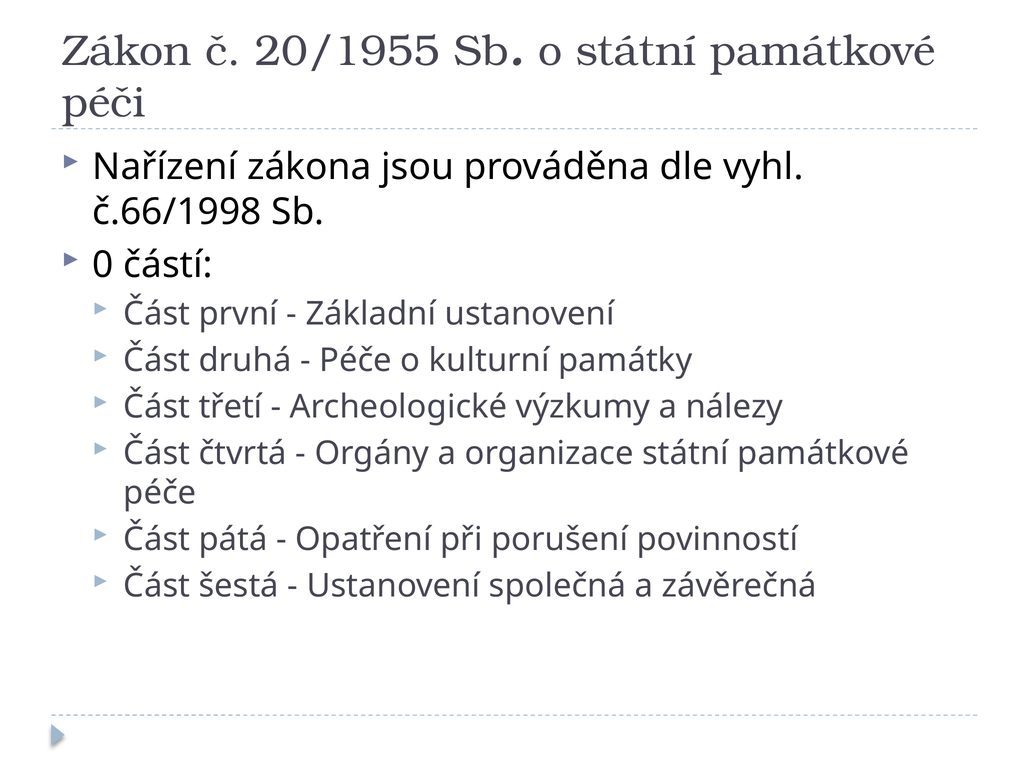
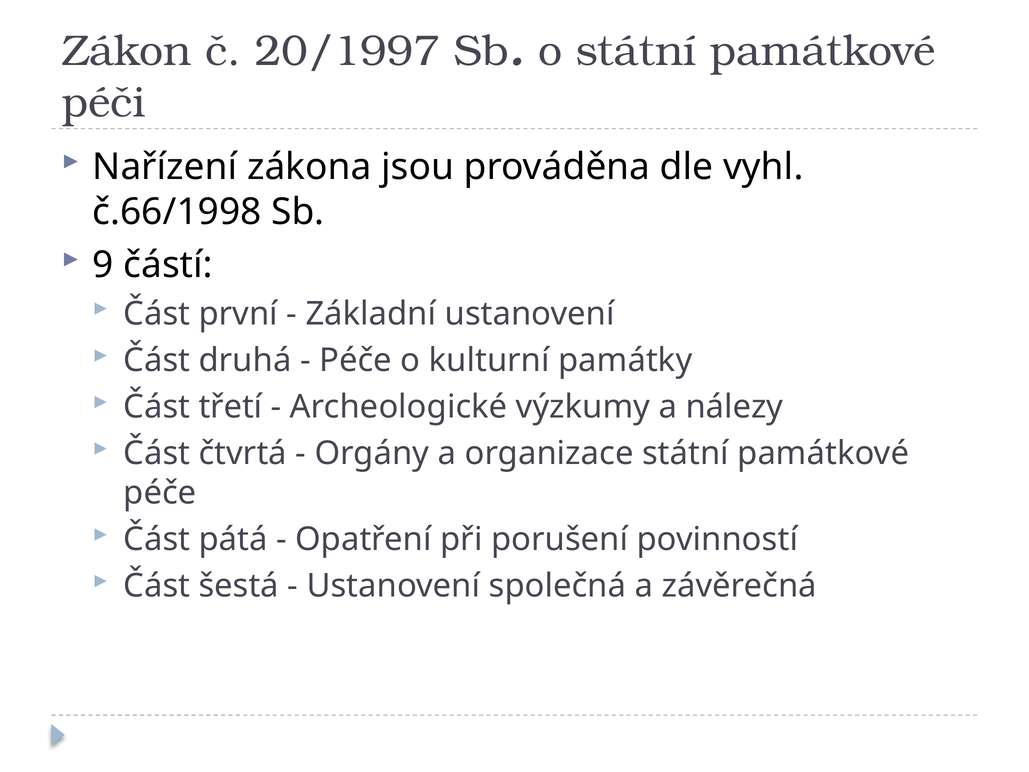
20/1955: 20/1955 -> 20/1997 (347, 51)
0: 0 -> 9 (103, 265)
